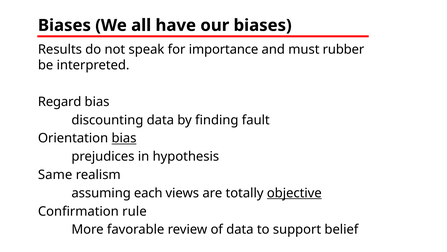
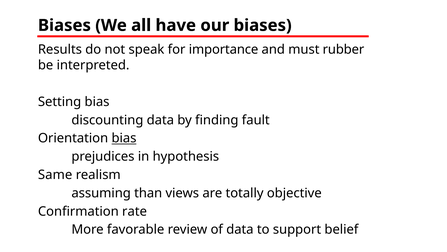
Regard: Regard -> Setting (60, 102)
each: each -> than (148, 193)
objective underline: present -> none (294, 193)
rule: rule -> rate (135, 211)
